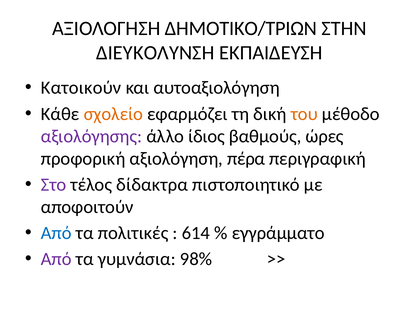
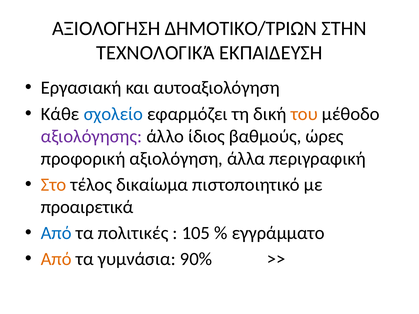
ΔΙΕΥΚΟΛΥΝΣΗ: ΔΙΕΥΚΟΛΥΝΣΗ -> ΤΕΧΝΟΛΟΓΙΚΆ (155, 53)
Κατοικούν: Κατοικούν -> Εργασιακή (81, 88)
σχολείο colour: orange -> blue (113, 114)
πέρα: πέρα -> άλλα (246, 159)
Στο colour: purple -> orange (54, 185)
δίδακτρα: δίδακτρα -> δικαίωμα (152, 185)
αποφοιτούν: αποφοιτούν -> προαιρετικά (87, 207)
614: 614 -> 105 (196, 233)
Από colour: purple -> orange (56, 259)
98%: 98% -> 90% (196, 259)
